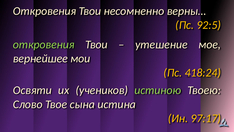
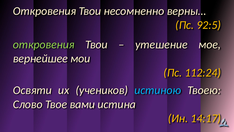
418:24: 418:24 -> 112:24 (203, 72)
истиною colour: light green -> light blue (158, 90)
сына: сына -> вами (82, 104)
97:17: 97:17 -> 14:17 (206, 118)
